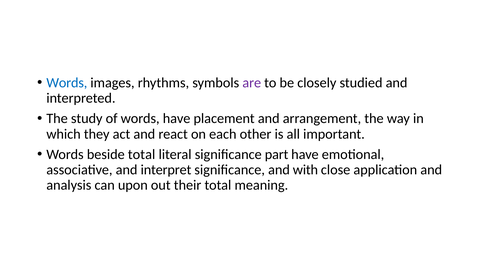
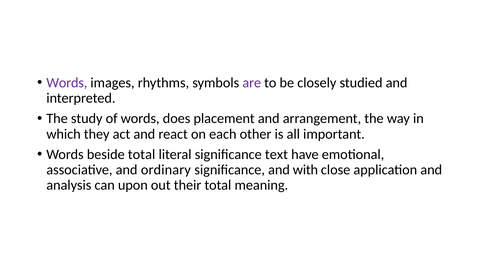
Words colour: blue -> purple (67, 83)
words have: have -> does (177, 118)
part: part -> text (276, 154)
interpret: interpret -> ordinary (166, 170)
